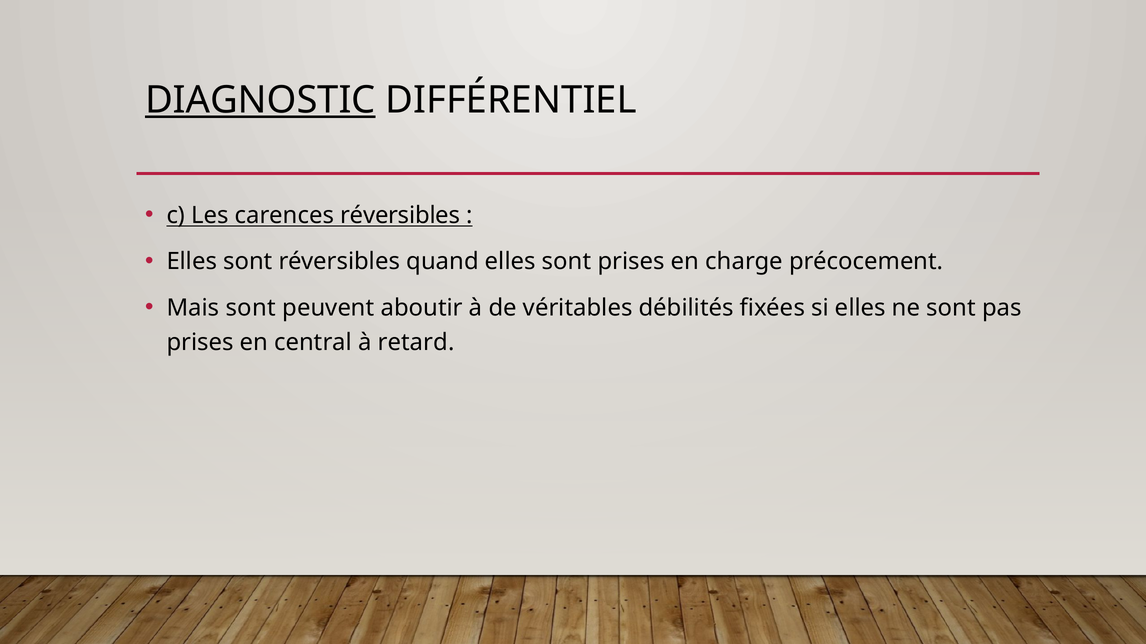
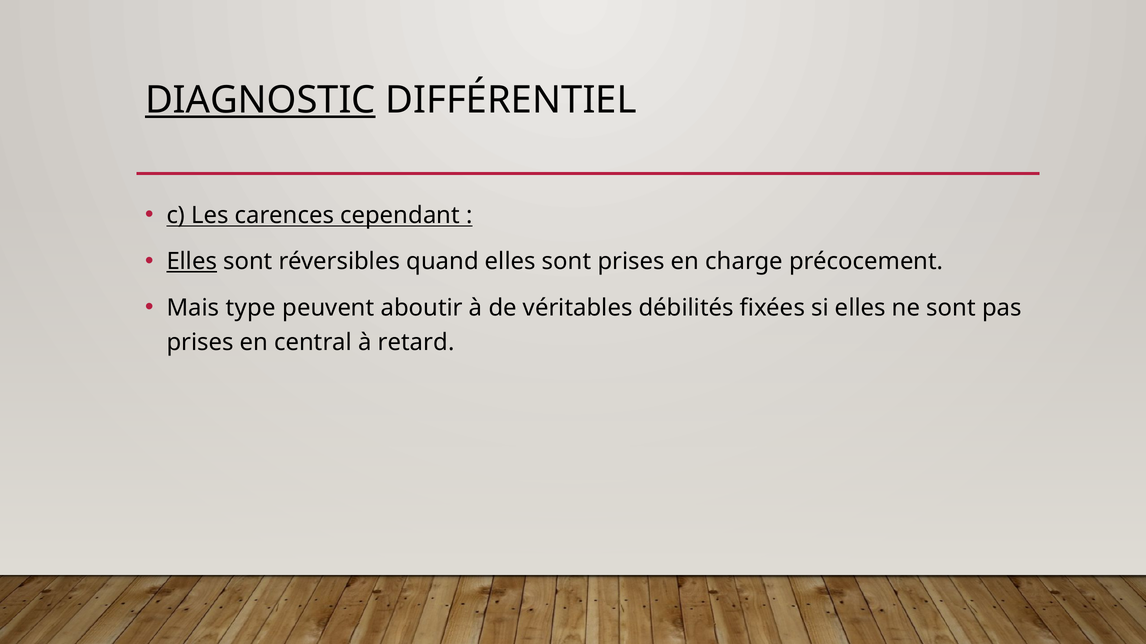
carences réversibles: réversibles -> cependant (400, 215)
Elles underline: none -> present (192, 262)
Mais sont: sont -> type (251, 308)
